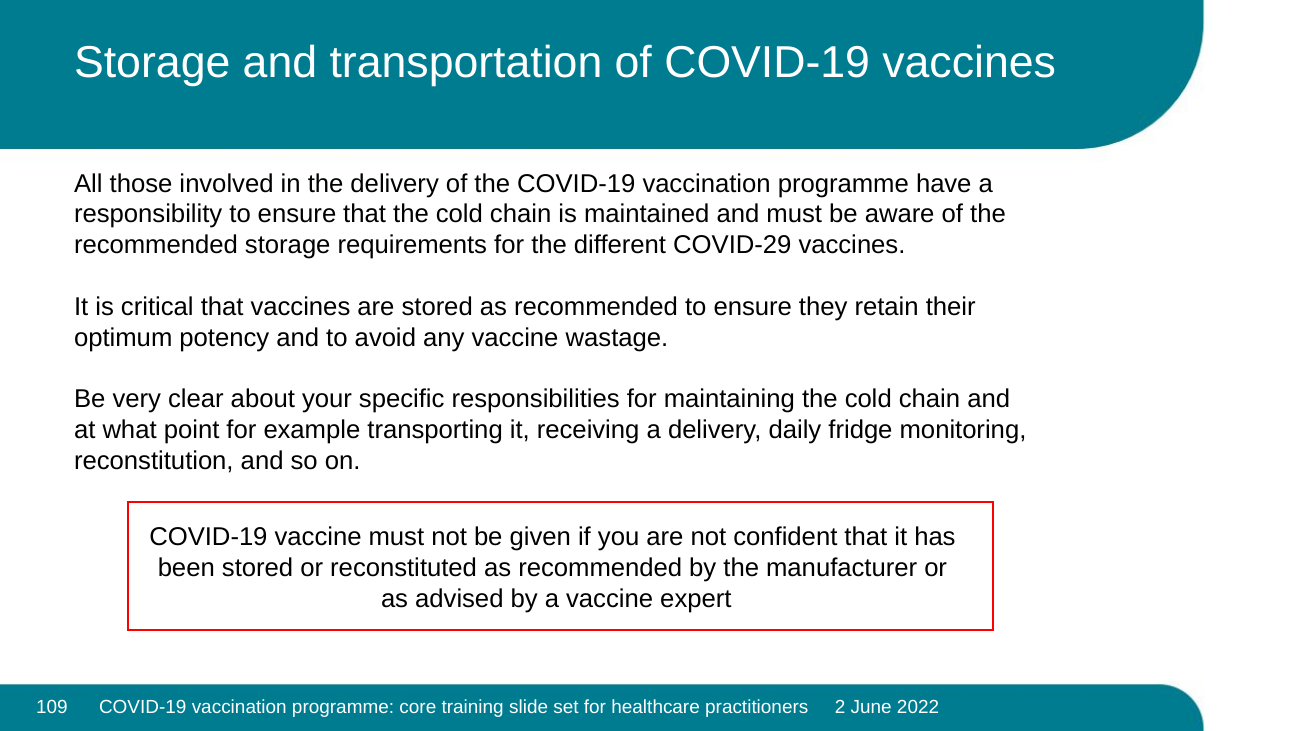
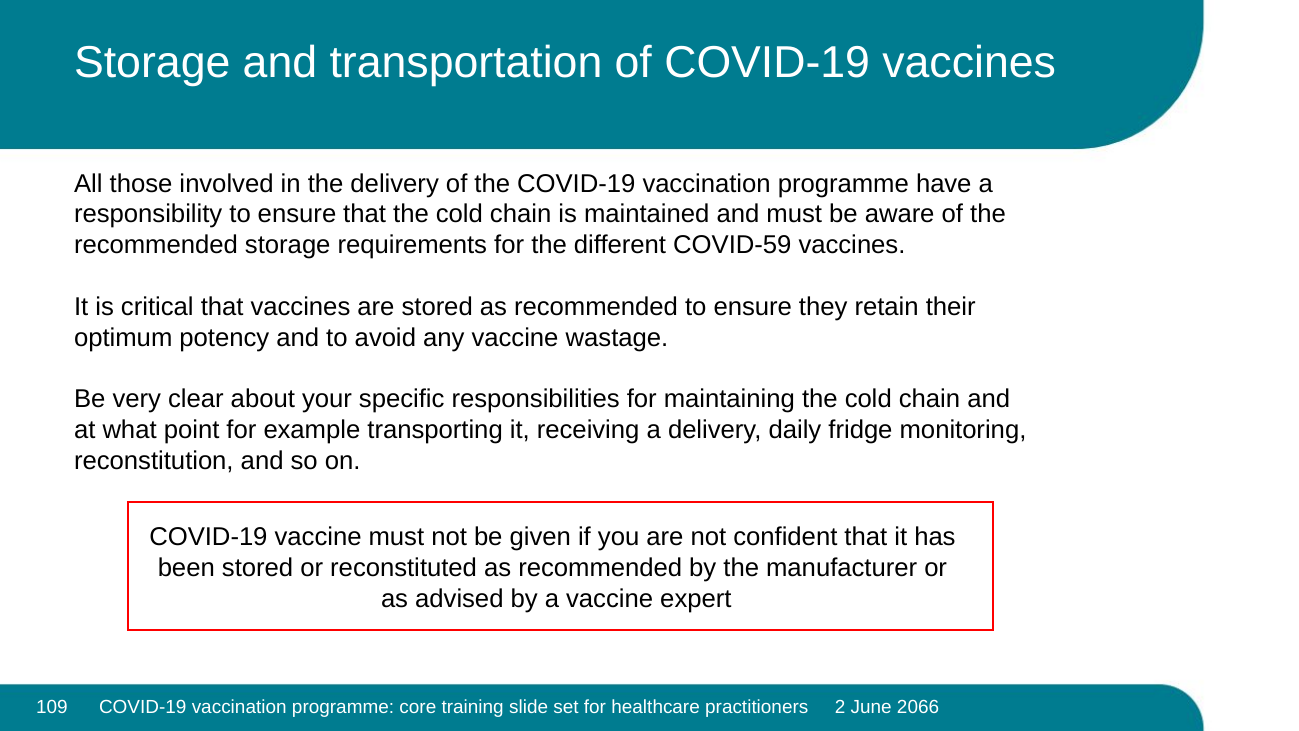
COVID-29: COVID-29 -> COVID-59 (732, 245)
2022: 2022 -> 2066 (918, 707)
